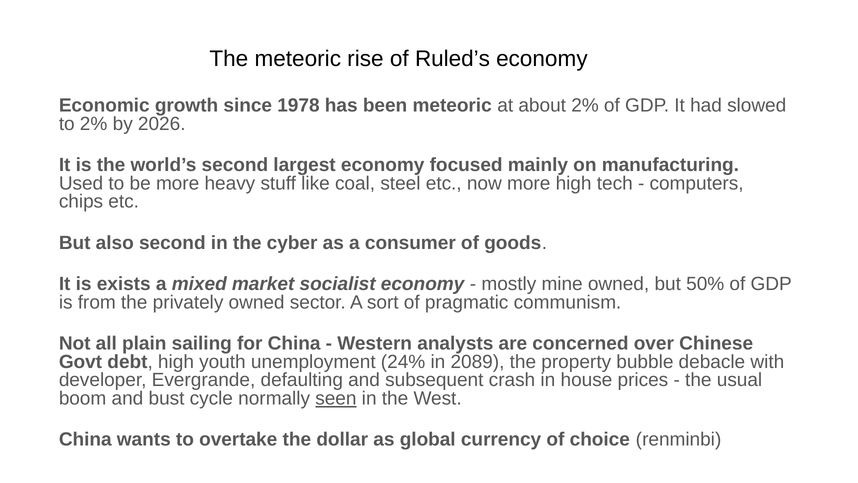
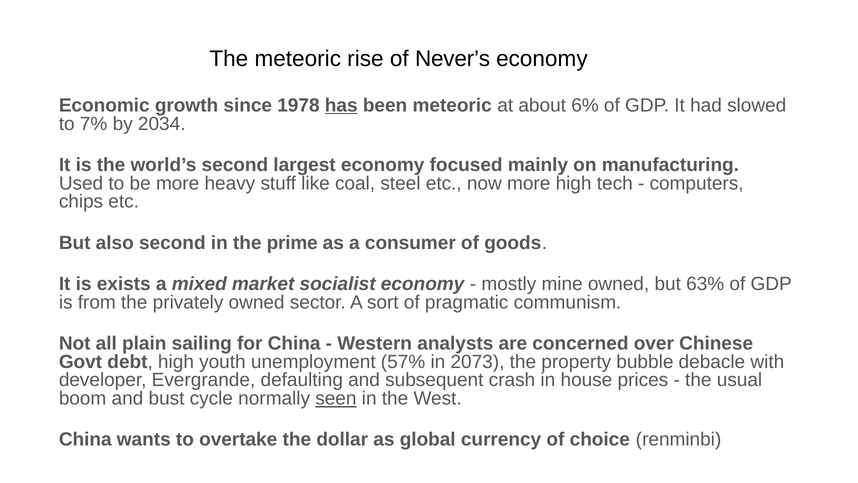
Ruled’s: Ruled’s -> Never’s (453, 59)
has underline: none -> present (341, 105)
about 2%: 2% -> 6% (585, 105)
to 2%: 2% -> 7% (94, 124)
2026: 2026 -> 2034 (162, 124)
cyber: cyber -> prime (292, 243)
50%: 50% -> 63% (705, 284)
24%: 24% -> 57% (403, 362)
2089: 2089 -> 2073 (477, 362)
